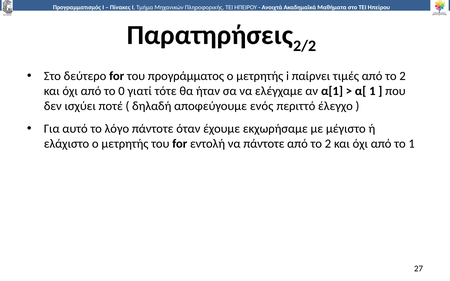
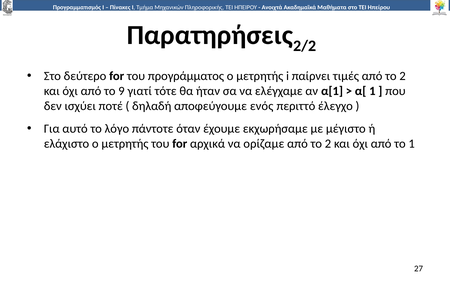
0: 0 -> 9 (121, 91)
εντολή: εντολή -> αρχικά (208, 144)
να πάντοτε: πάντοτε -> ορίζαμε (264, 144)
